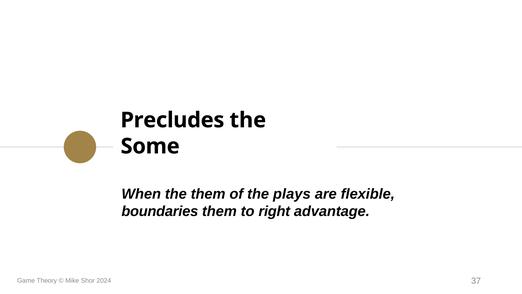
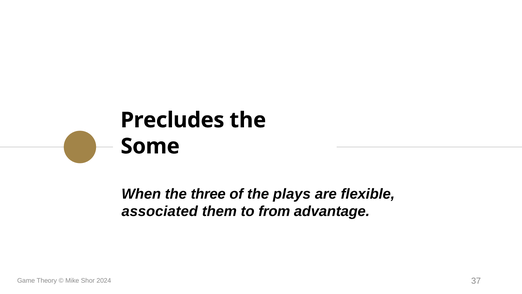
the them: them -> three (208, 194)
boundaries: boundaries -> associated (160, 211)
right: right -> from (274, 211)
